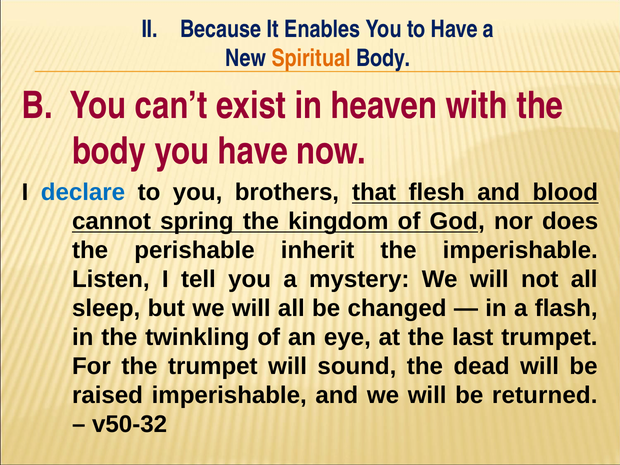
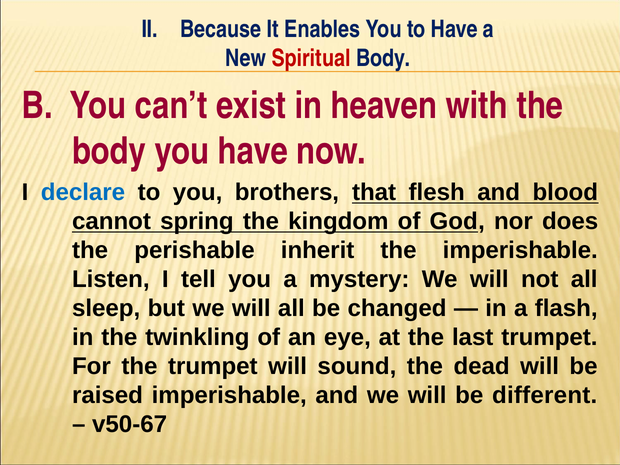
Spiritual colour: orange -> red (311, 58)
returned: returned -> different (545, 395)
v50-32: v50-32 -> v50-67 (130, 424)
